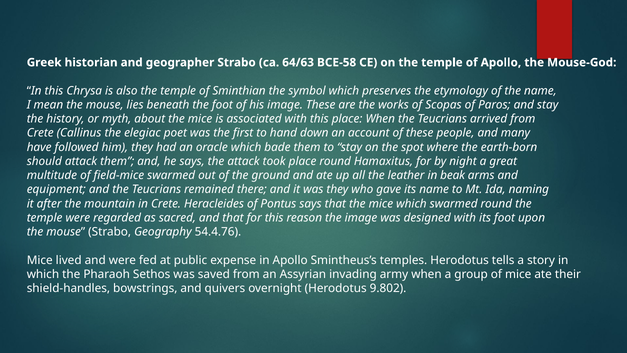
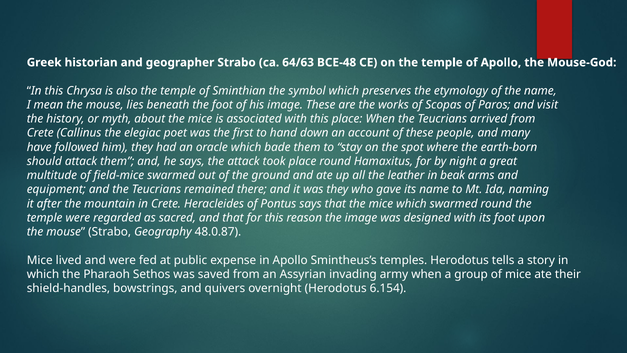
BCE-58: BCE-58 -> BCE-48 (337, 62)
and stay: stay -> visit (548, 105)
54.4.76: 54.4.76 -> 48.0.87 (218, 232)
9.802: 9.802 -> 6.154 (388, 288)
